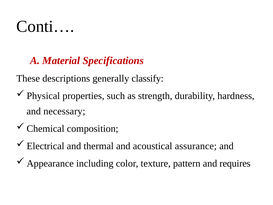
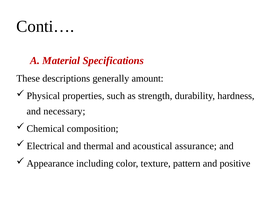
classify: classify -> amount (148, 78)
requires: requires -> positive (235, 163)
